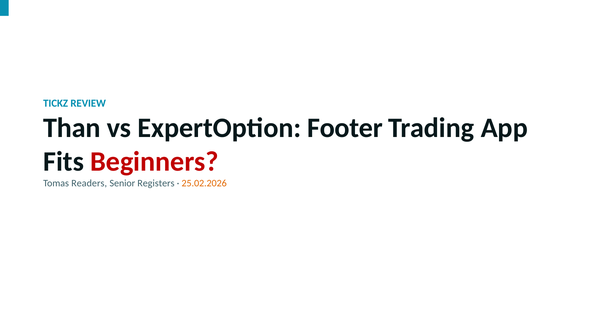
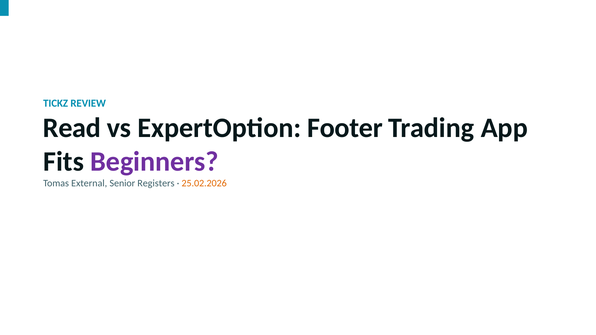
Than: Than -> Read (72, 128)
Beginners colour: red -> purple (154, 162)
Readers: Readers -> External (89, 183)
